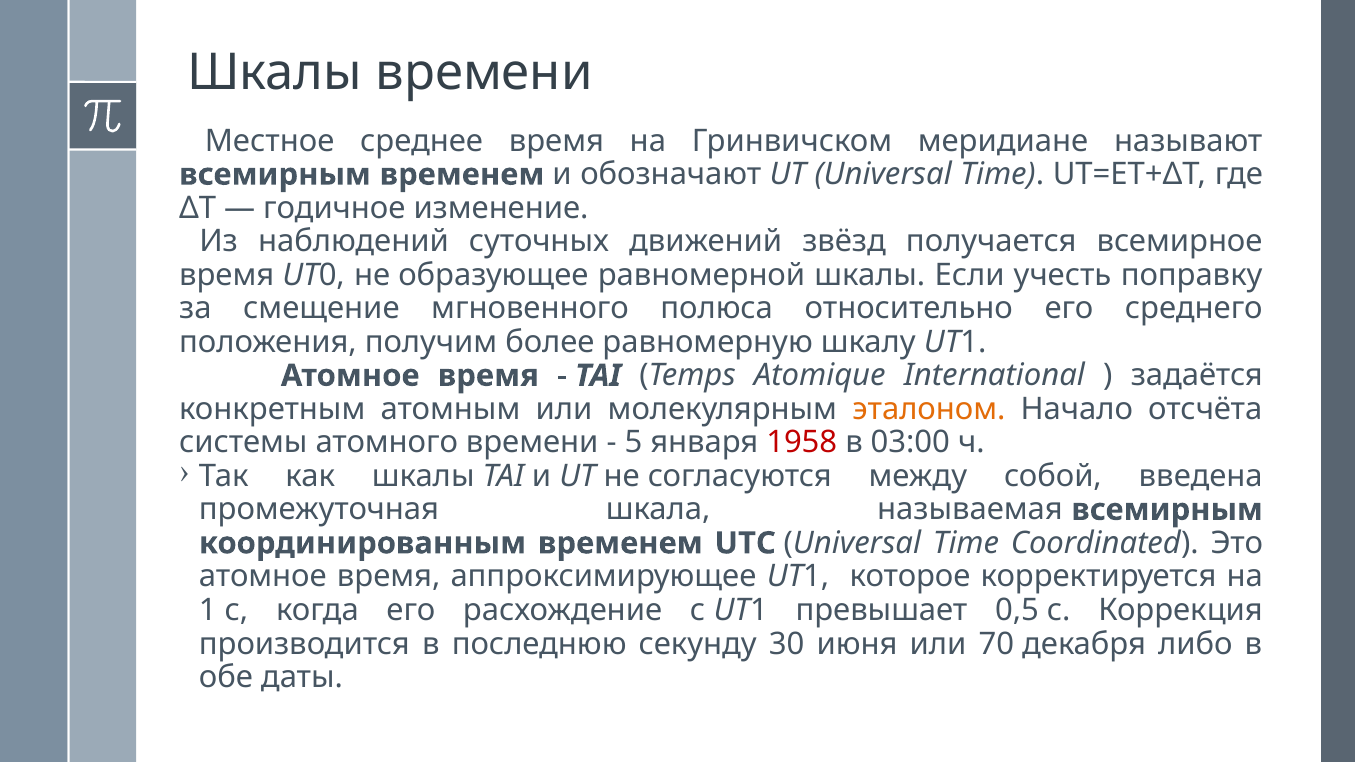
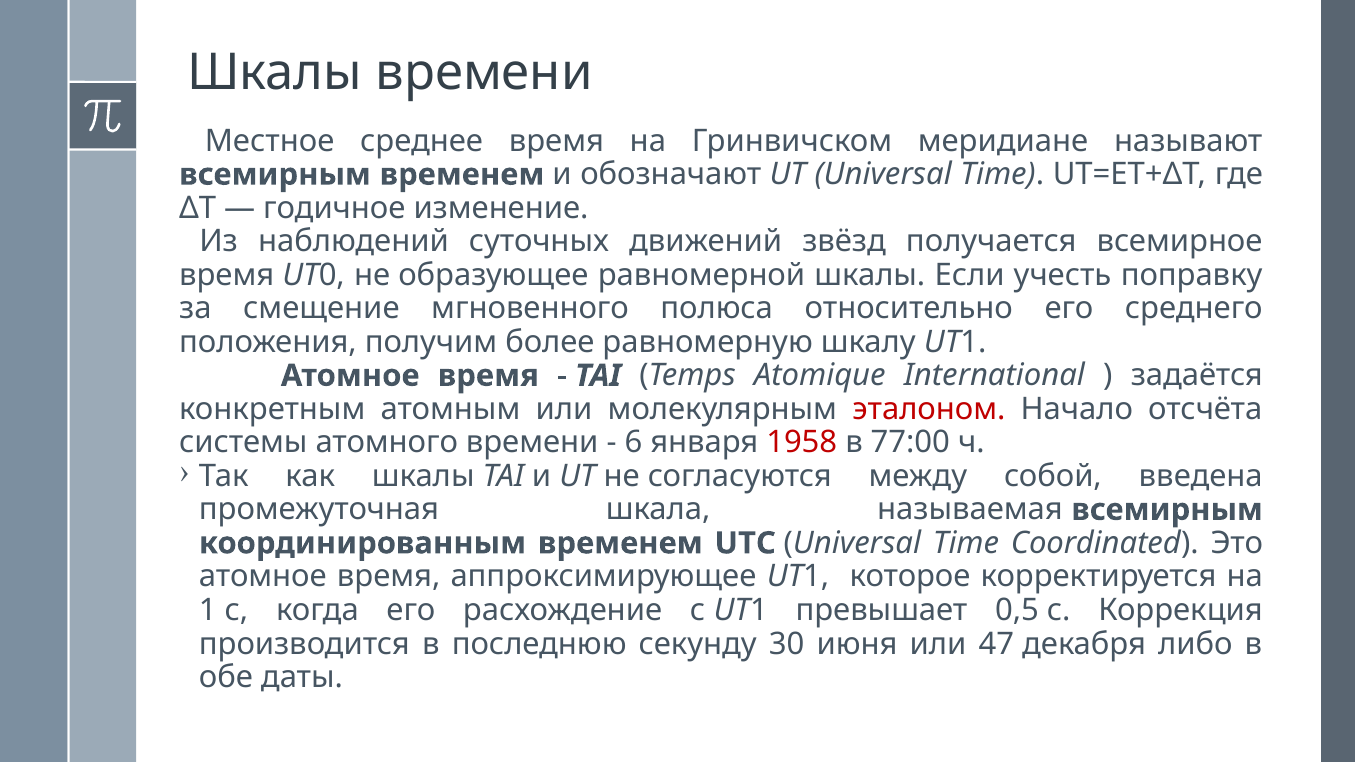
эталоном colour: orange -> red (929, 409)
5: 5 -> 6 (633, 443)
03:00: 03:00 -> 77:00 (910, 443)
70: 70 -> 47 (996, 644)
